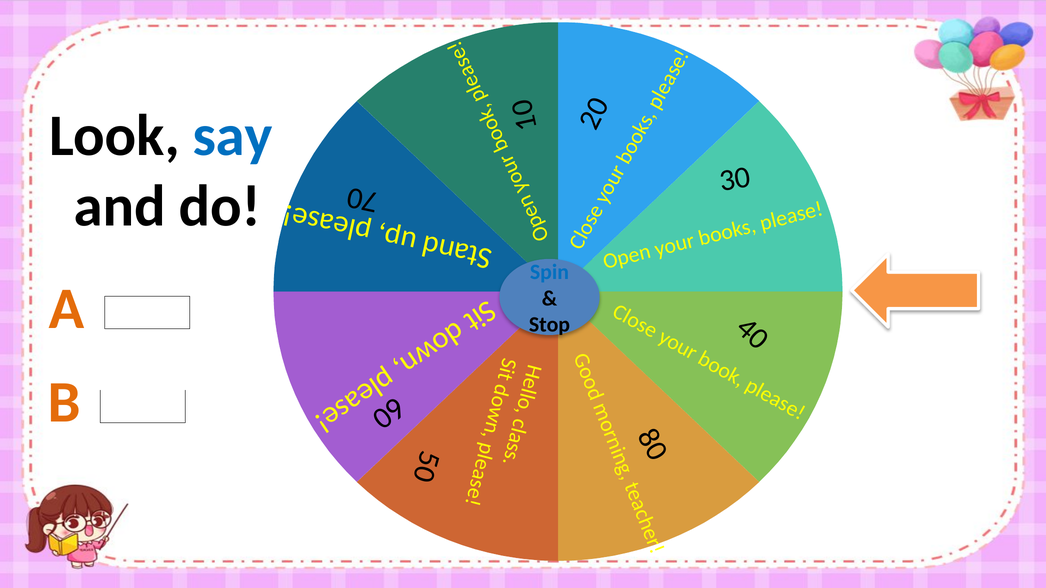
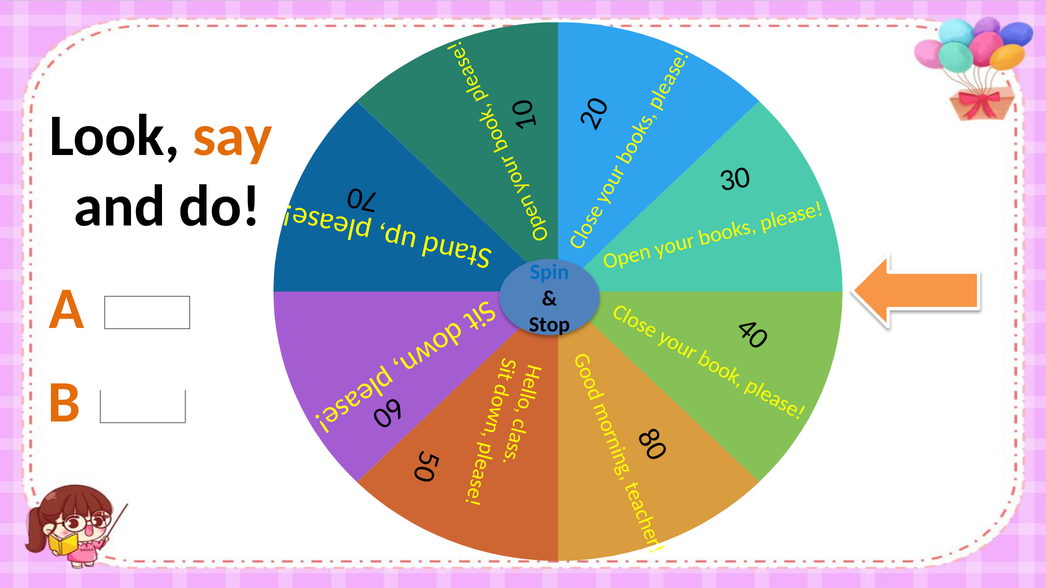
say colour: blue -> orange (233, 136)
